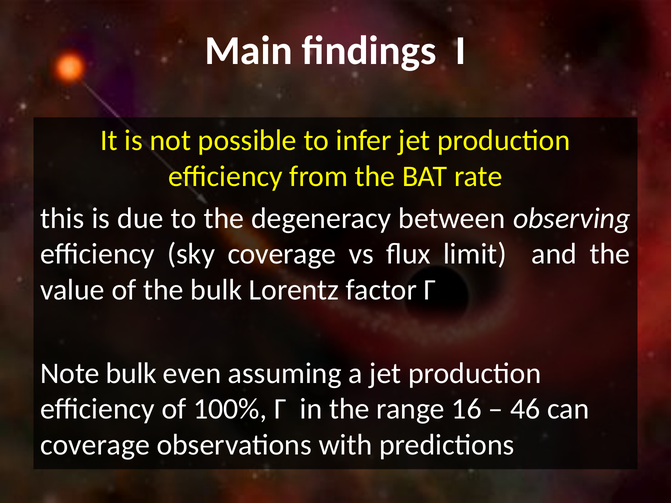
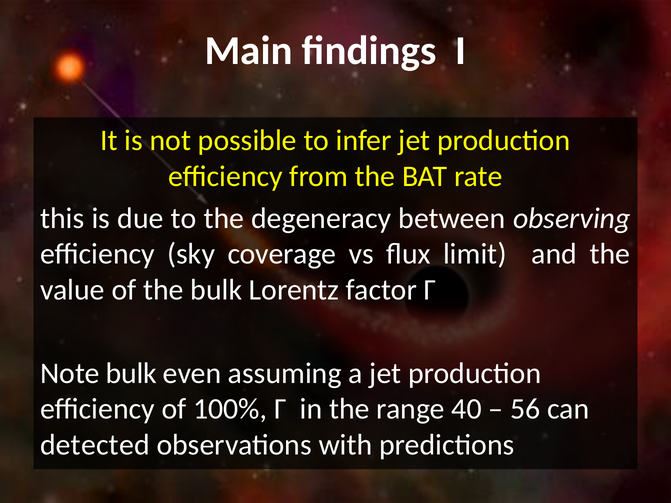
16: 16 -> 40 (467, 409)
46: 46 -> 56 (525, 409)
coverage: coverage -> detected (95, 445)
